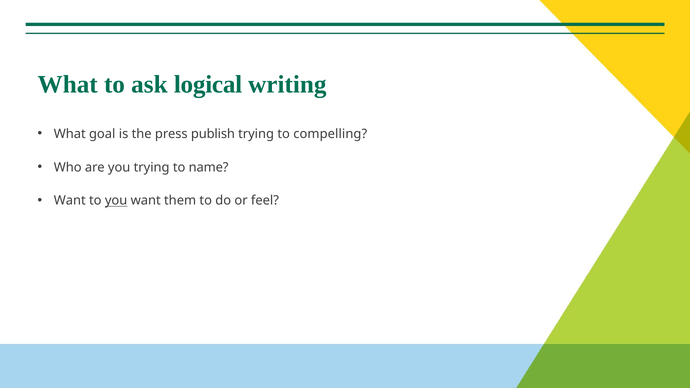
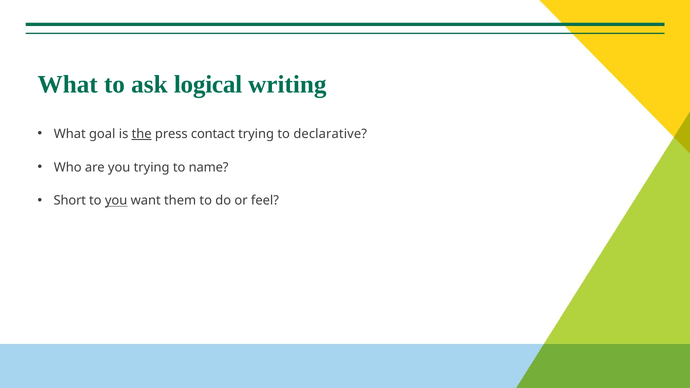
the underline: none -> present (142, 134)
publish: publish -> contact (213, 134)
compelling: compelling -> declarative (330, 134)
Want: Want -> Short (70, 201)
